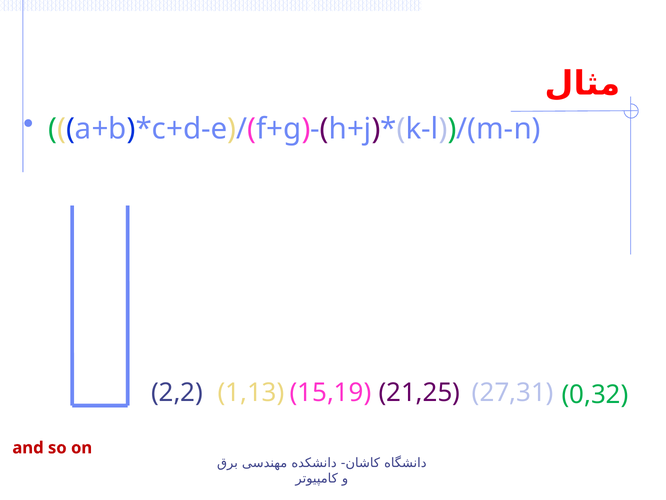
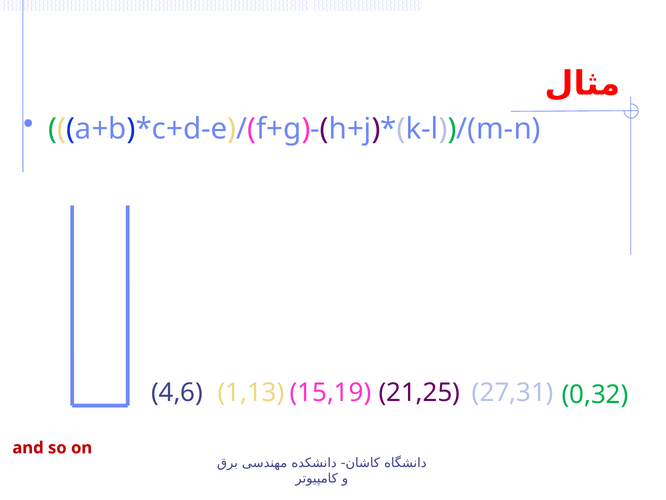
2,2: 2,2 -> 4,6 (177, 393)
